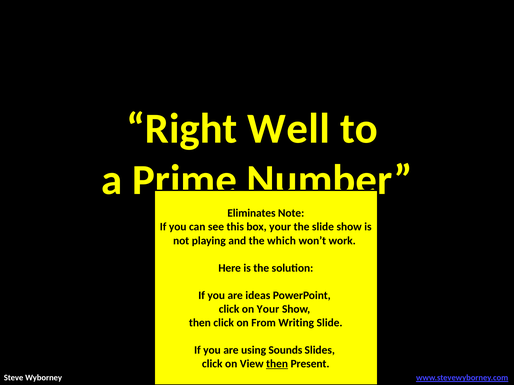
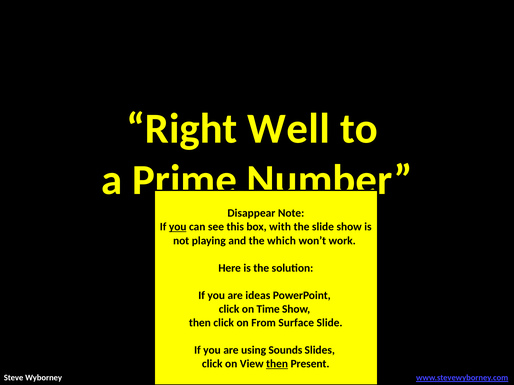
Eliminates: Eliminates -> Disappear (251, 213)
you underline: none -> present (178, 227)
box your: your -> with (280, 227)
on Your: Your -> Time (268, 309)
Writing: Writing -> Surface (296, 323)
